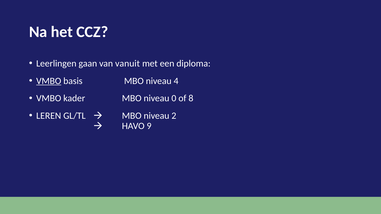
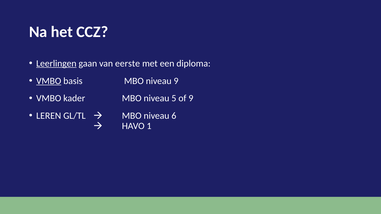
Leerlingen underline: none -> present (56, 64)
vanuit: vanuit -> eerste (128, 64)
niveau 4: 4 -> 9 (176, 81)
0: 0 -> 5 (174, 98)
of 8: 8 -> 9 (191, 98)
2: 2 -> 6 (174, 116)
9: 9 -> 1 (149, 126)
